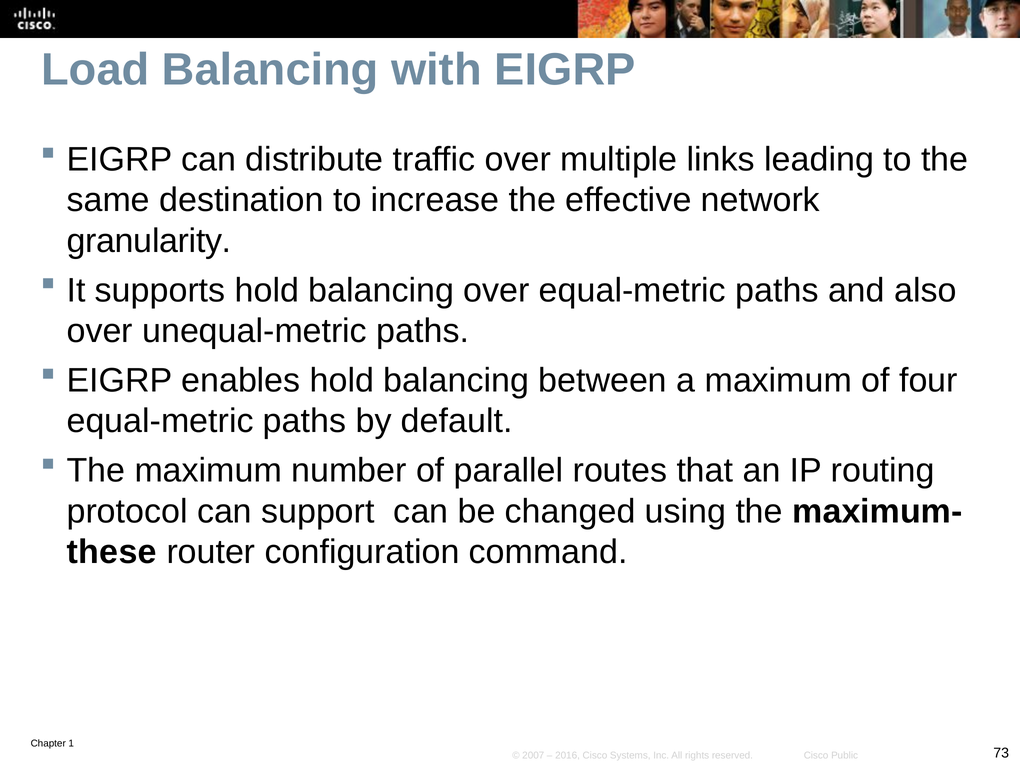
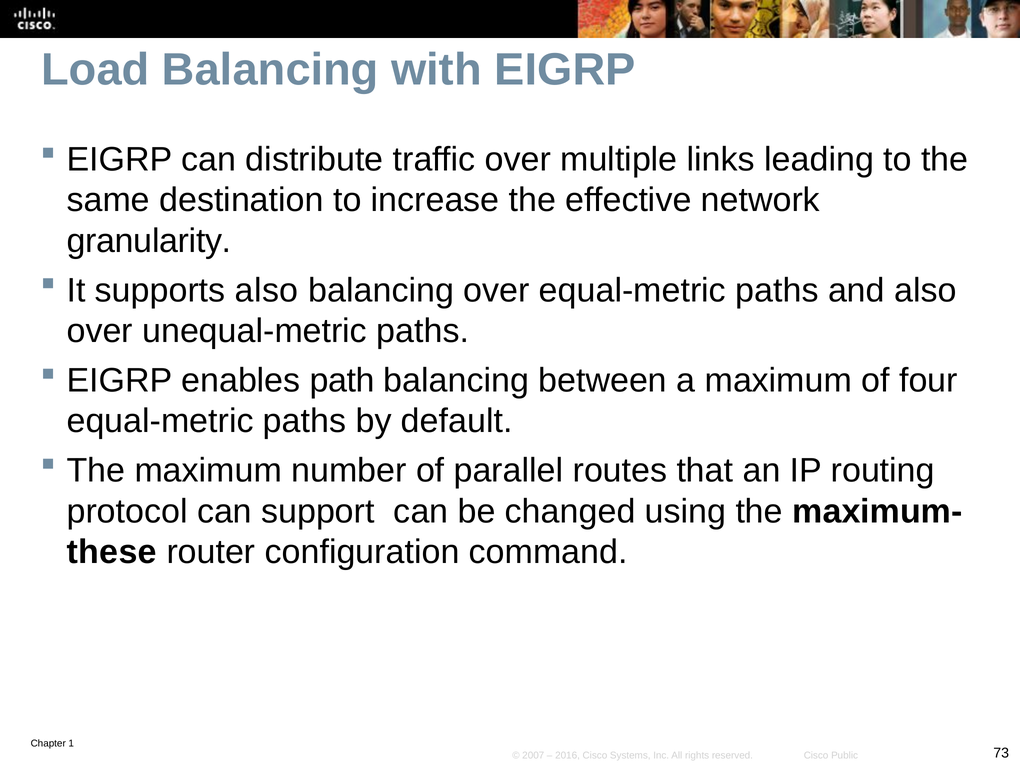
supports hold: hold -> also (267, 290)
enables hold: hold -> path (342, 380)
